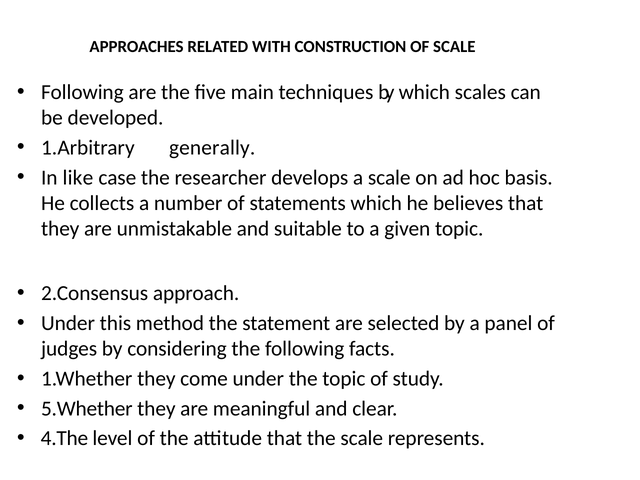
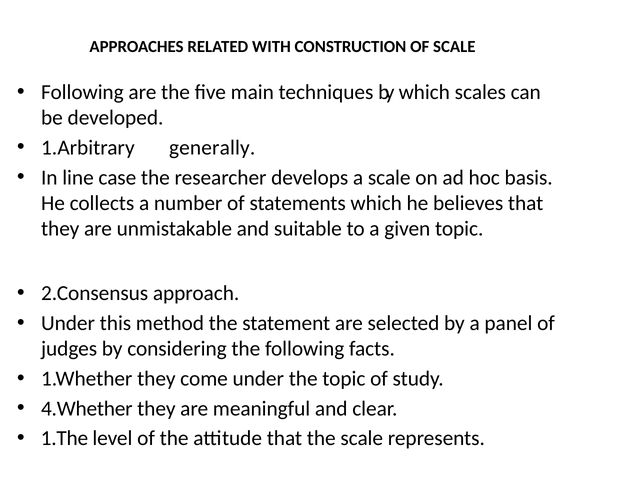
like: like -> line (78, 177)
5.Whether: 5.Whether -> 4.Whether (87, 409)
4.The: 4.The -> 1.The (64, 438)
